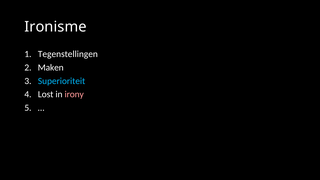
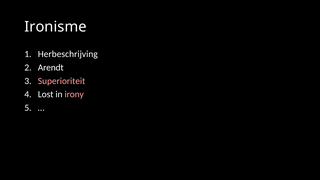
Tegenstellingen: Tegenstellingen -> Herbeschrijving (68, 54)
Maken: Maken -> Arendt (51, 68)
Superioriteit colour: light blue -> pink (62, 81)
